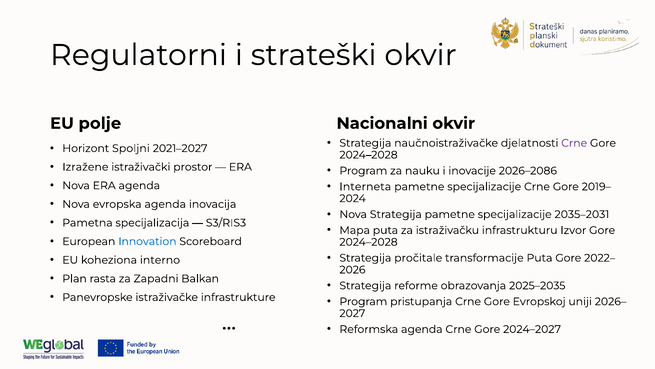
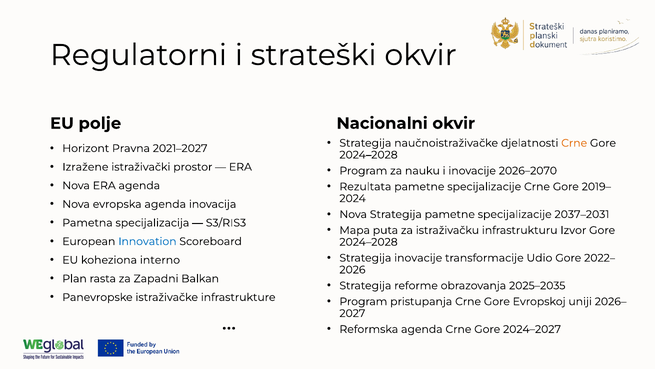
Crne colour: purple -> orange (574, 143)
Spoljni: Spoljni -> Pravna (131, 148)
2026–2086: 2026–2086 -> 2026–2070 (528, 171)
Interneta: Interneta -> Rezultata (365, 186)
2035–2031: 2035–2031 -> 2037–2031 (582, 214)
Strategija pročitale: pročitale -> inovacije (418, 258)
transformacije Puta: Puta -> Udio (539, 258)
